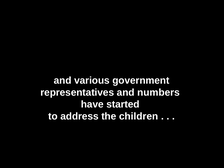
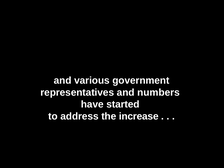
children: children -> increase (139, 116)
